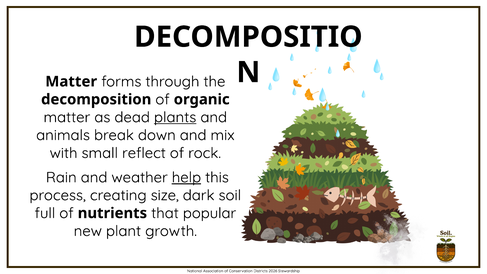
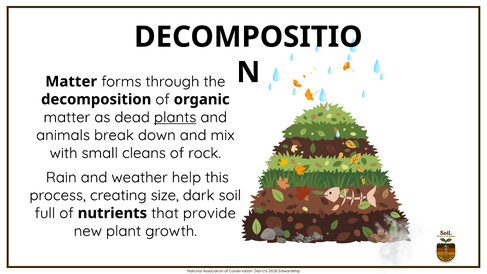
reflect: reflect -> cleans (144, 153)
help underline: present -> none (186, 177)
popular: popular -> provide (209, 213)
